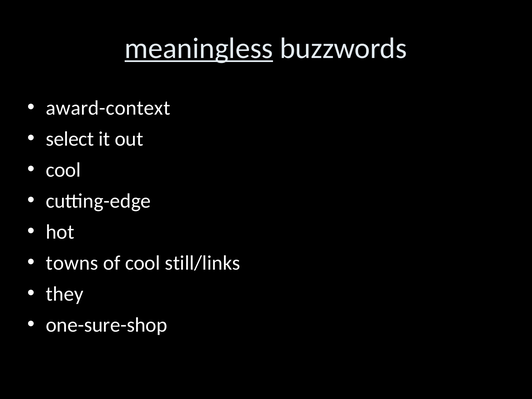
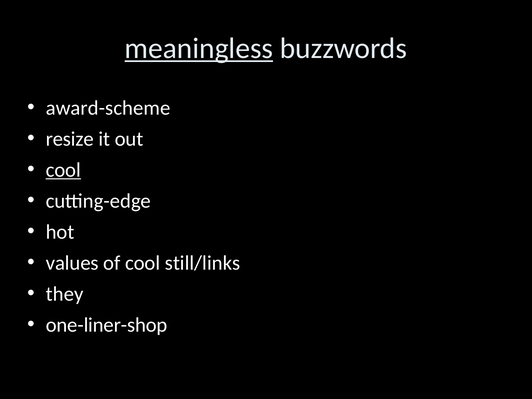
award-context: award-context -> award-scheme (108, 108)
select: select -> resize (70, 139)
cool underline: none -> present (63, 170)
towns: towns -> values (72, 263)
one-sure-shop: one-sure-shop -> one-liner-shop (107, 325)
